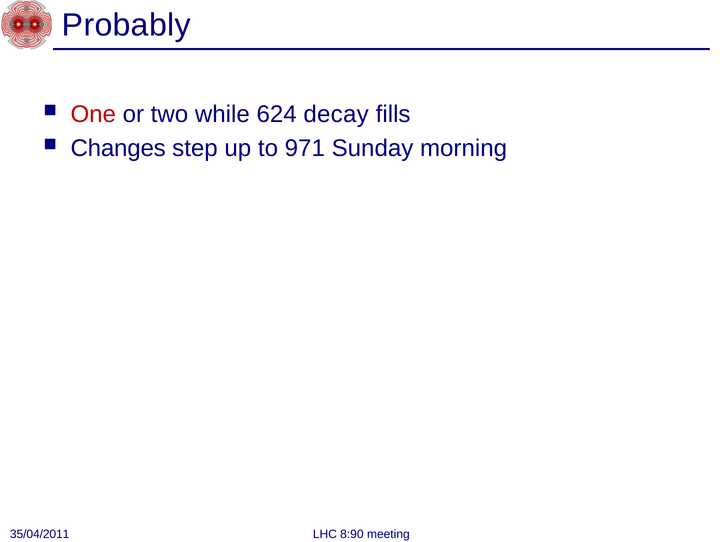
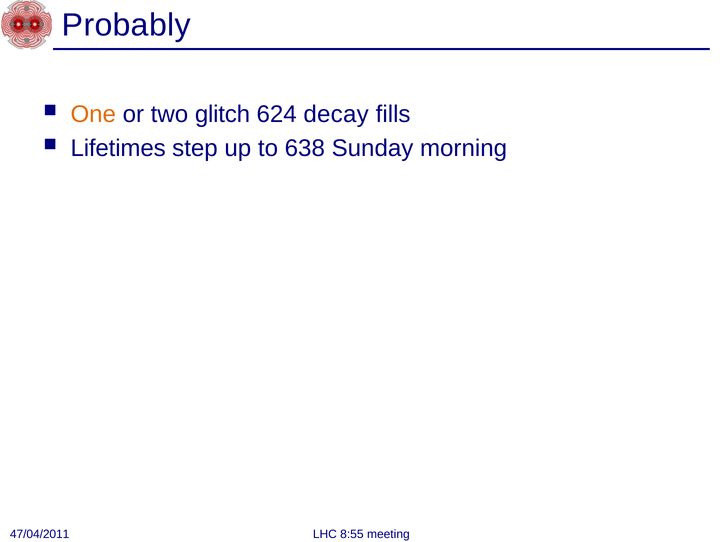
One colour: red -> orange (93, 114)
while: while -> glitch (222, 114)
Changes: Changes -> Lifetimes (118, 148)
971: 971 -> 638 (305, 148)
35/04/2011: 35/04/2011 -> 47/04/2011 (40, 534)
8:90: 8:90 -> 8:55 (352, 534)
